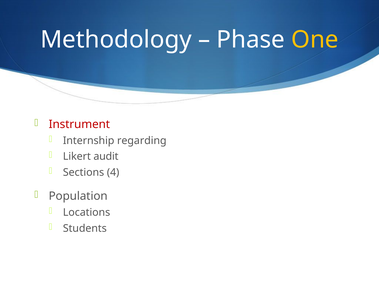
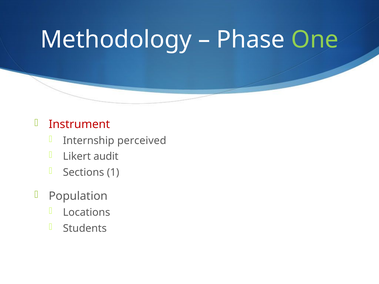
One colour: yellow -> light green (315, 40)
regarding: regarding -> perceived (142, 141)
4: 4 -> 1 (113, 172)
